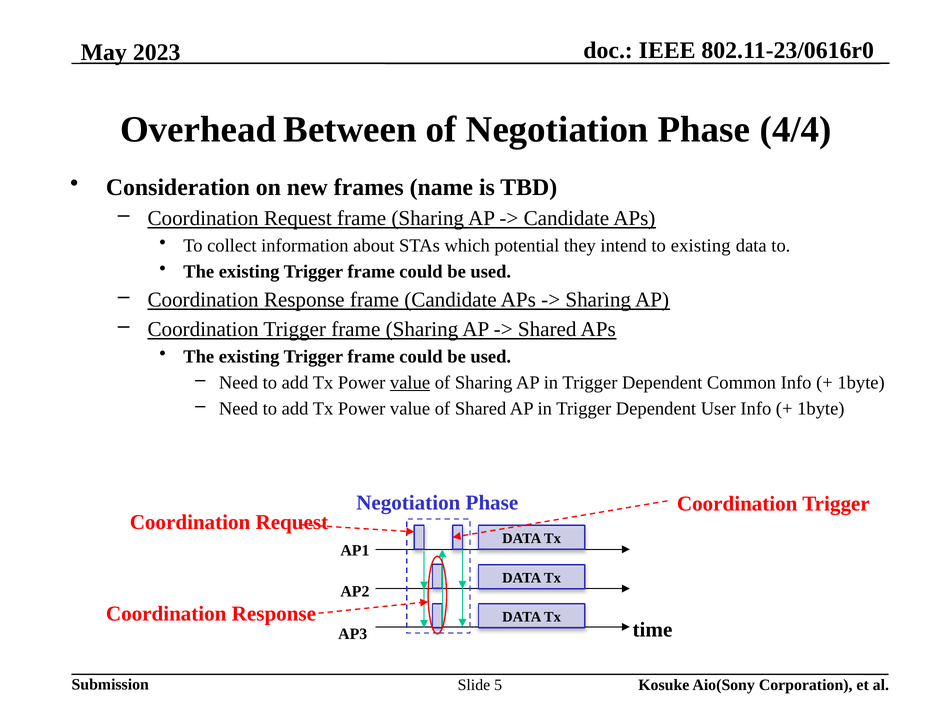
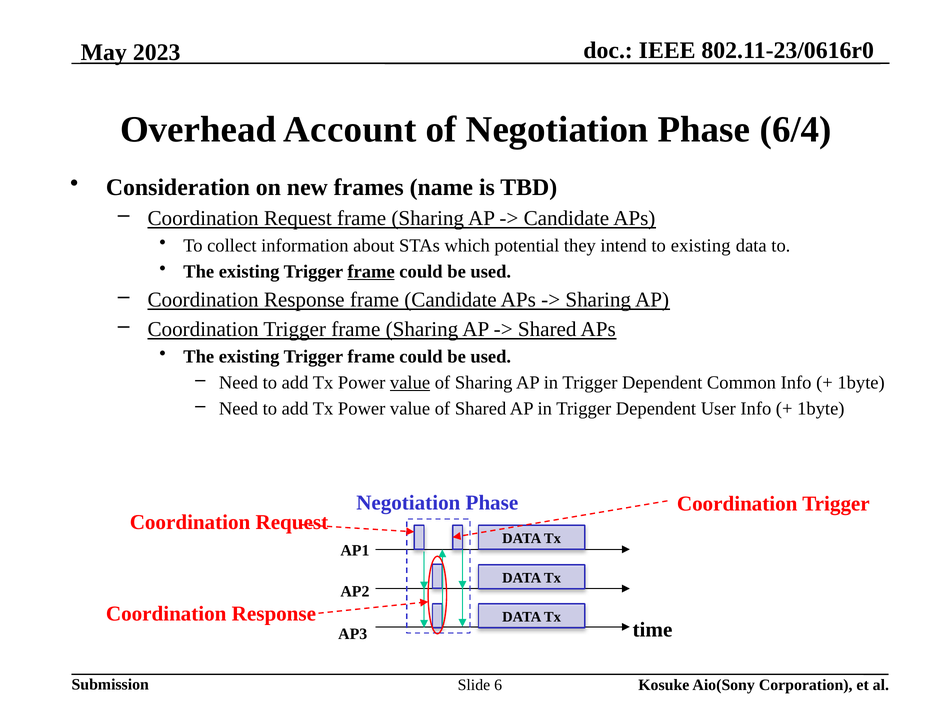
Between: Between -> Account (350, 129)
4/4: 4/4 -> 6/4 (796, 129)
frame underline: none -> present (371, 272)
5: 5 -> 6 (498, 685)
